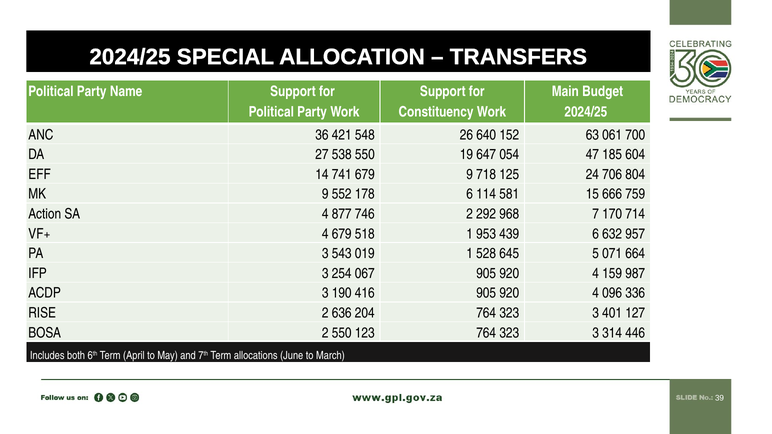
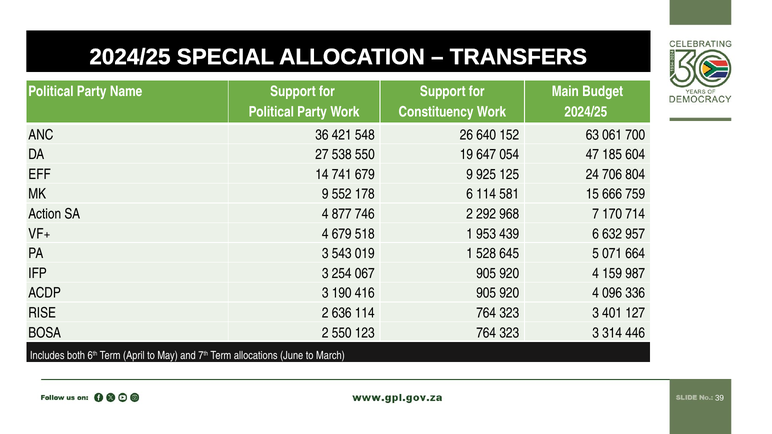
718: 718 -> 925 (486, 174)
636 204: 204 -> 114 (365, 313)
